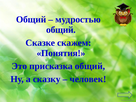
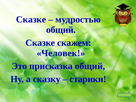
Общий: Общий -> Сказке (31, 19)
Понятия: Понятия -> Человек (61, 53)
человек: человек -> старики (88, 79)
